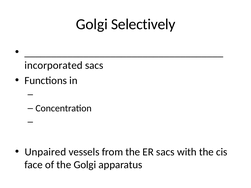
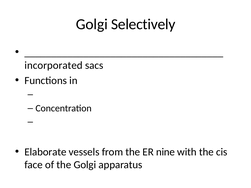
Unpaired: Unpaired -> Elaborate (45, 152)
ER sacs: sacs -> nine (165, 152)
